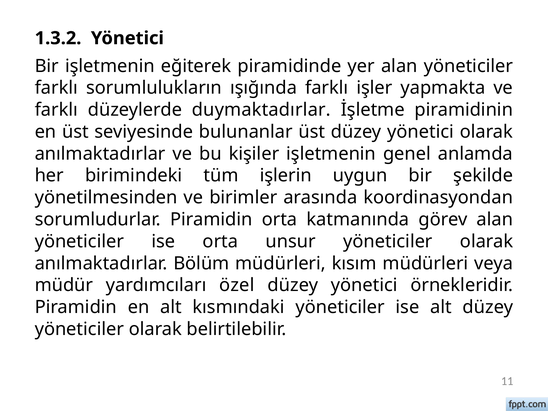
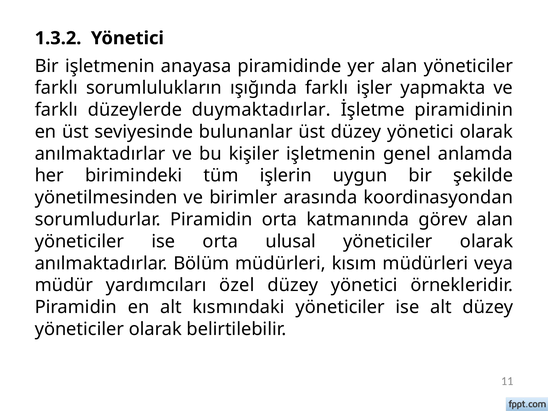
eğiterek: eğiterek -> anayasa (196, 66)
unsur: unsur -> ulusal (291, 241)
